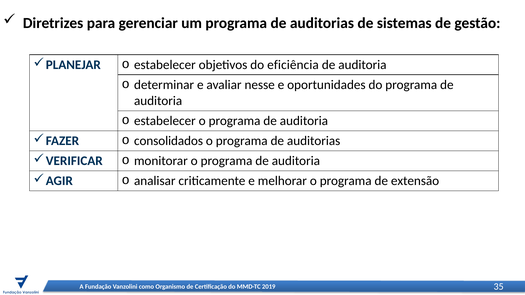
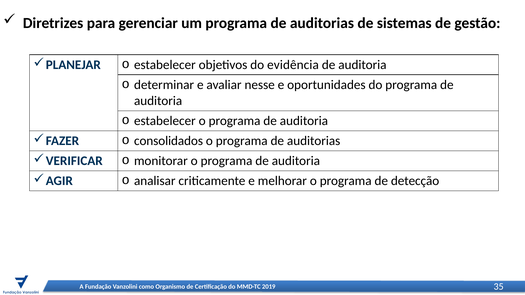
eficiência: eficiência -> evidência (293, 65)
extensão: extensão -> detecção (415, 181)
